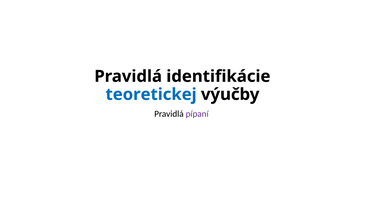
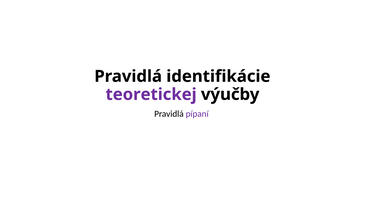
teoretickej colour: blue -> purple (151, 95)
